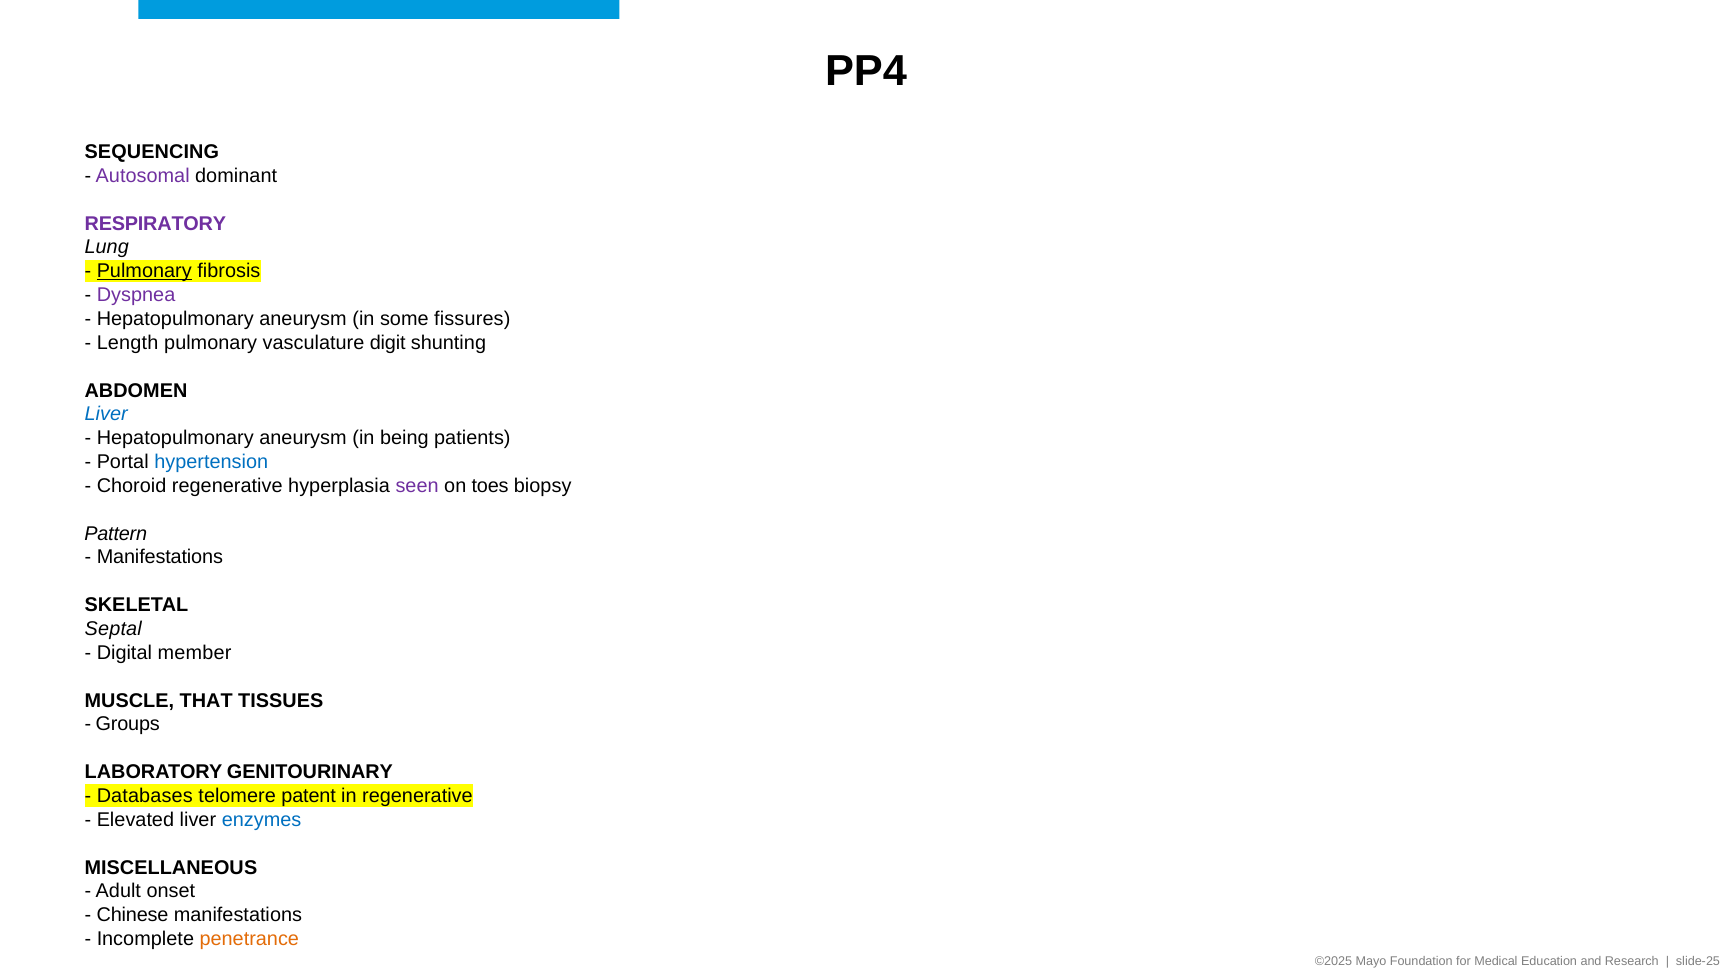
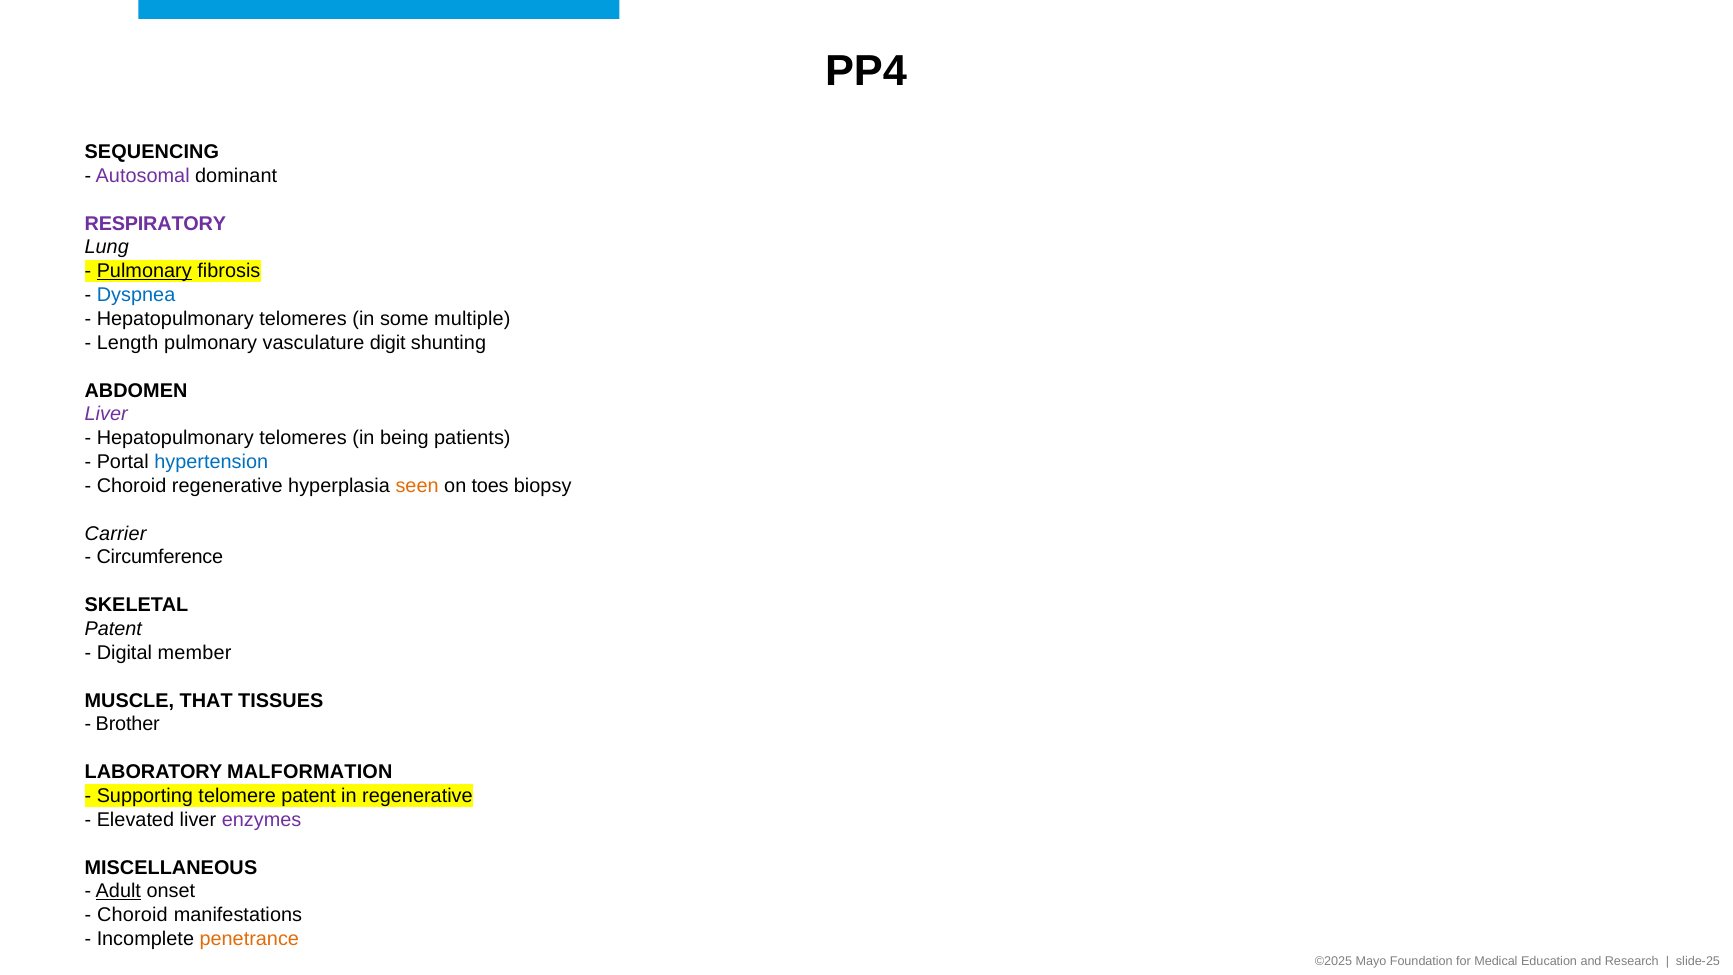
Dyspnea colour: purple -> blue (136, 295)
aneurysm: aneurysm -> telomeres (303, 319)
fissures: fissures -> multiple (472, 319)
Liver colour: blue -> purple (106, 414)
aneurysm: aneurysm -> telomeres (303, 438)
seen colour: purple -> orange (417, 486)
Pattern: Pattern -> Carrier (116, 534)
Manifestations: Manifestations -> Circumference (160, 557)
Septal: Septal -> Patent (113, 629)
Groups: Groups -> Brother (128, 724)
GENITOURINARY: GENITOURINARY -> MALFORMATION (310, 772)
Databases: Databases -> Supporting (145, 796)
enzymes colour: blue -> purple (262, 820)
Adult underline: none -> present (118, 891)
Chinese: Chinese -> Choroid (132, 915)
